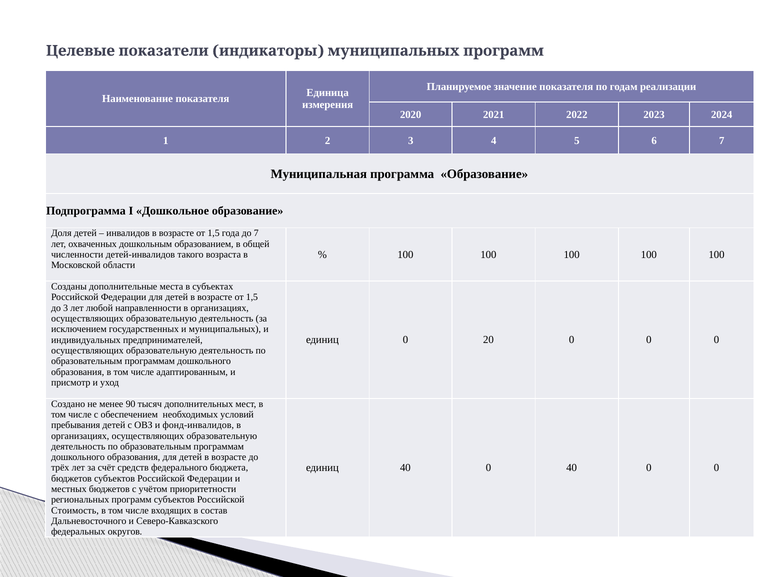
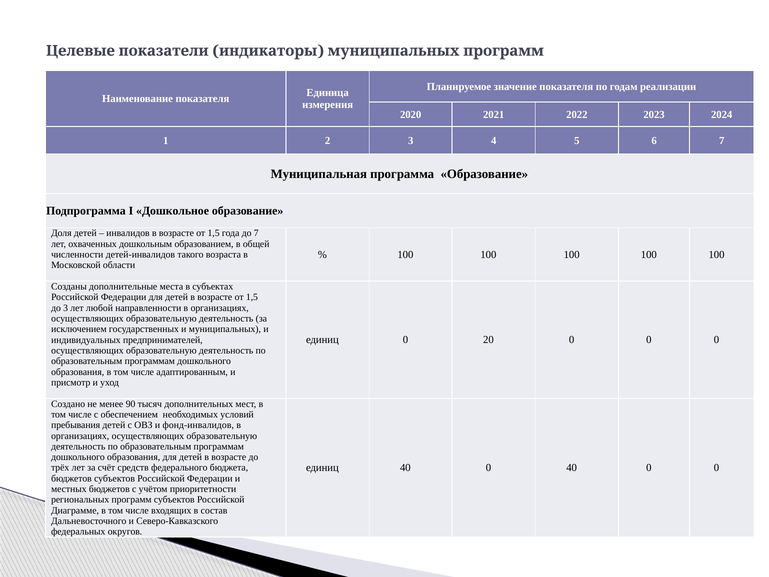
Стоимость: Стоимость -> Диаграмме (75, 510)
